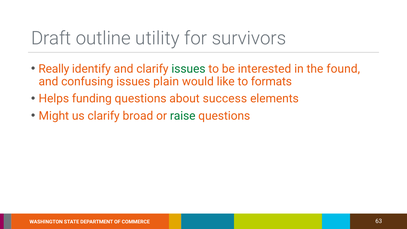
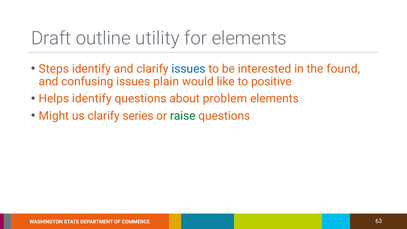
for survivors: survivors -> elements (249, 38)
Really: Really -> Steps (54, 69)
issues colour: green -> blue (188, 69)
formats: formats -> positive (271, 82)
Helps funding: funding -> identify (92, 99)
success: success -> problem (225, 99)
broad: broad -> series (138, 116)
